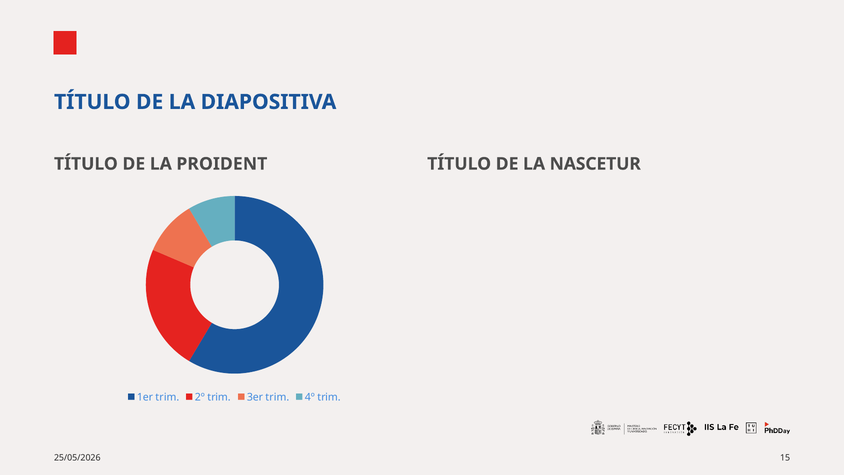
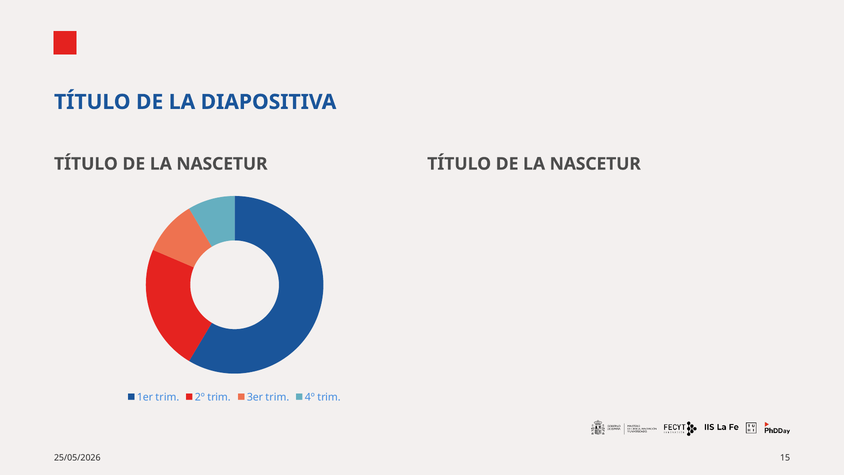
PROIDENT: PROIDENT -> NASCETUR (222, 164)
